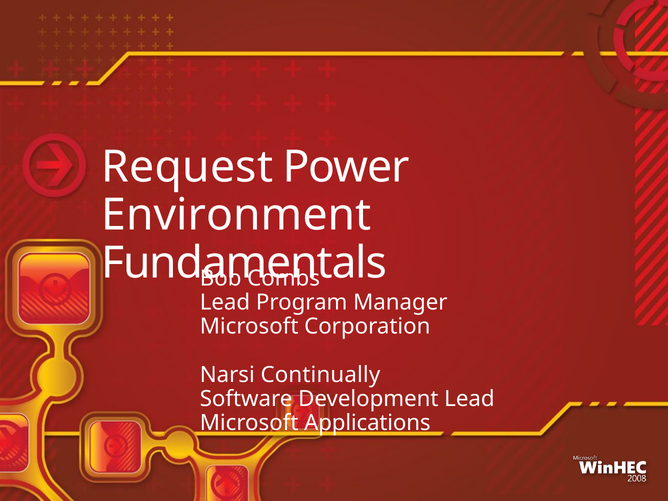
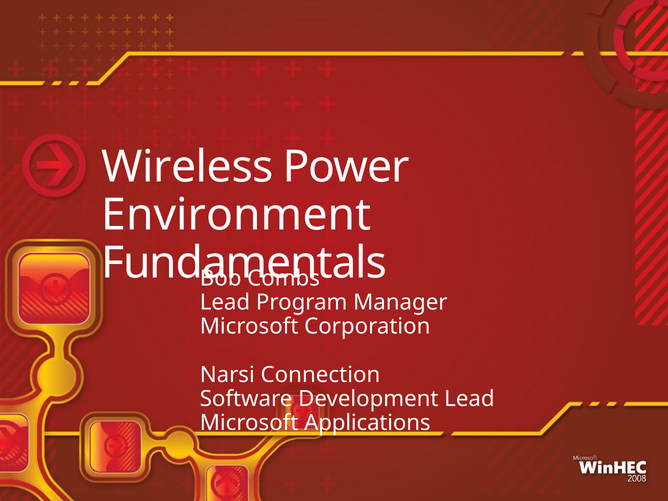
Request: Request -> Wireless (188, 167)
Continually: Continually -> Connection (320, 375)
